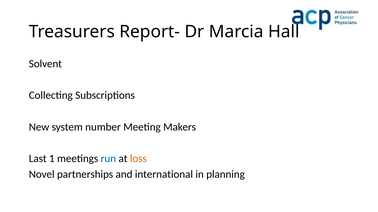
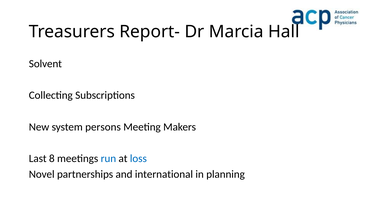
number: number -> persons (103, 127)
1: 1 -> 8 (52, 159)
loss colour: orange -> blue (138, 159)
